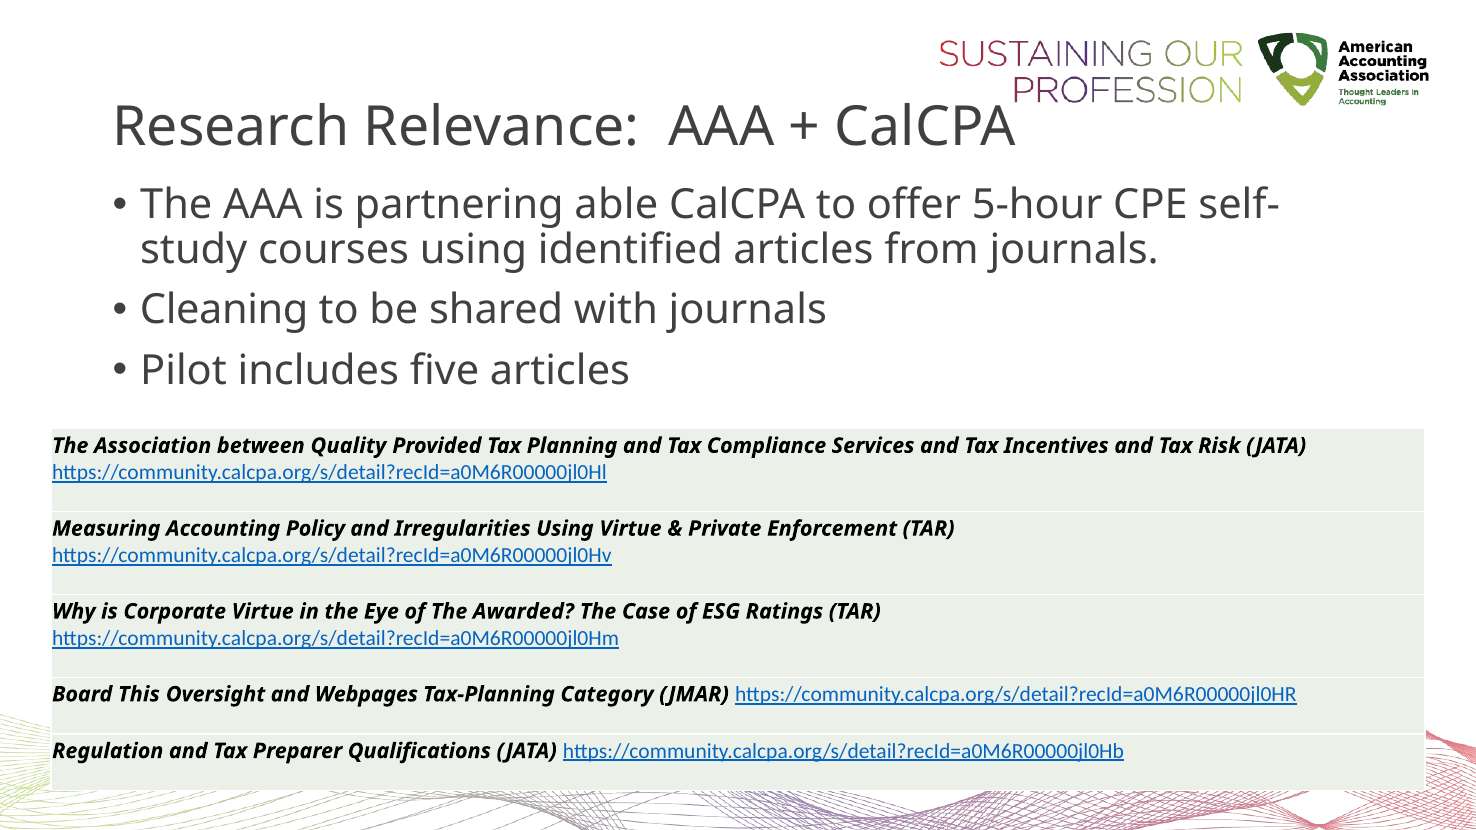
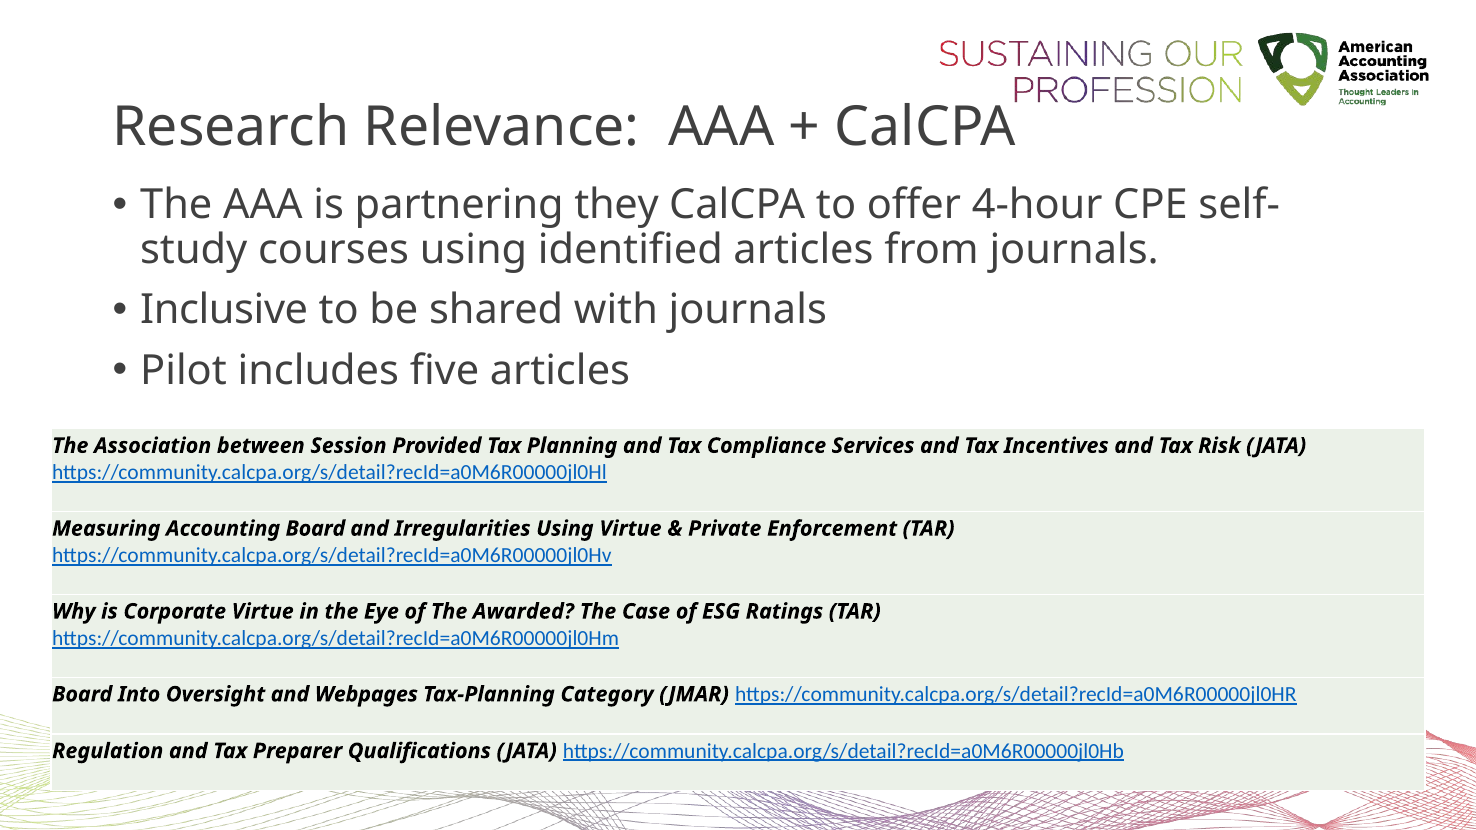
able: able -> they (617, 205)
5-hour: 5-hour -> 4-hour (1037, 205)
Cleaning: Cleaning -> Inclusive (224, 310)
Quality: Quality -> Session (348, 446)
Accounting Policy: Policy -> Board (315, 529)
This: This -> Into (139, 695)
